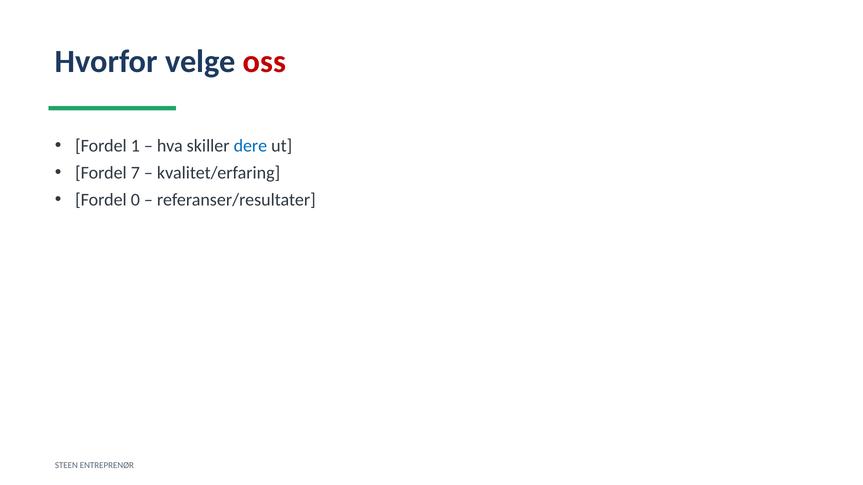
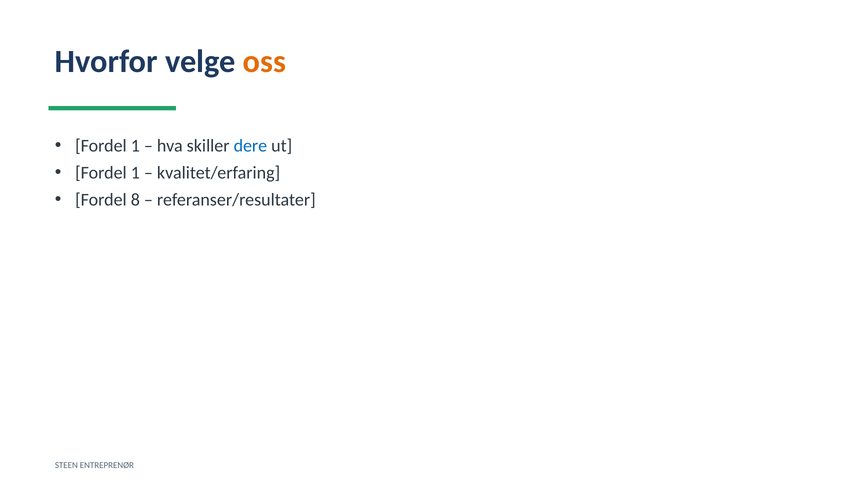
oss colour: red -> orange (265, 62)
7: 7 -> 1 (135, 173)
0: 0 -> 8 (135, 200)
